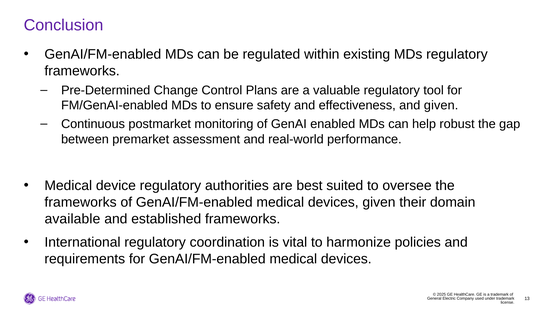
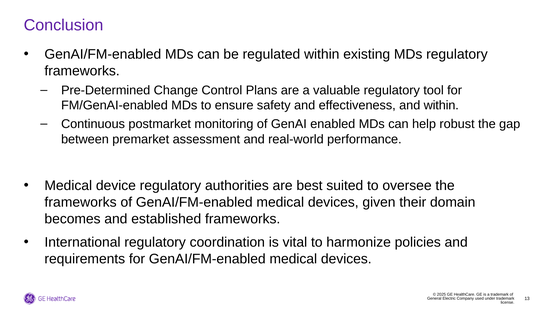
and given: given -> within (441, 105)
available: available -> becomes (73, 219)
